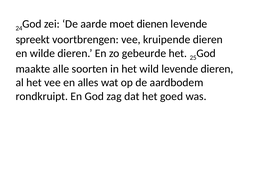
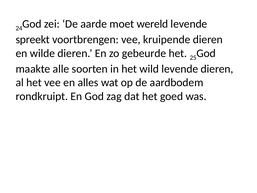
dienen: dienen -> wereld (152, 24)
